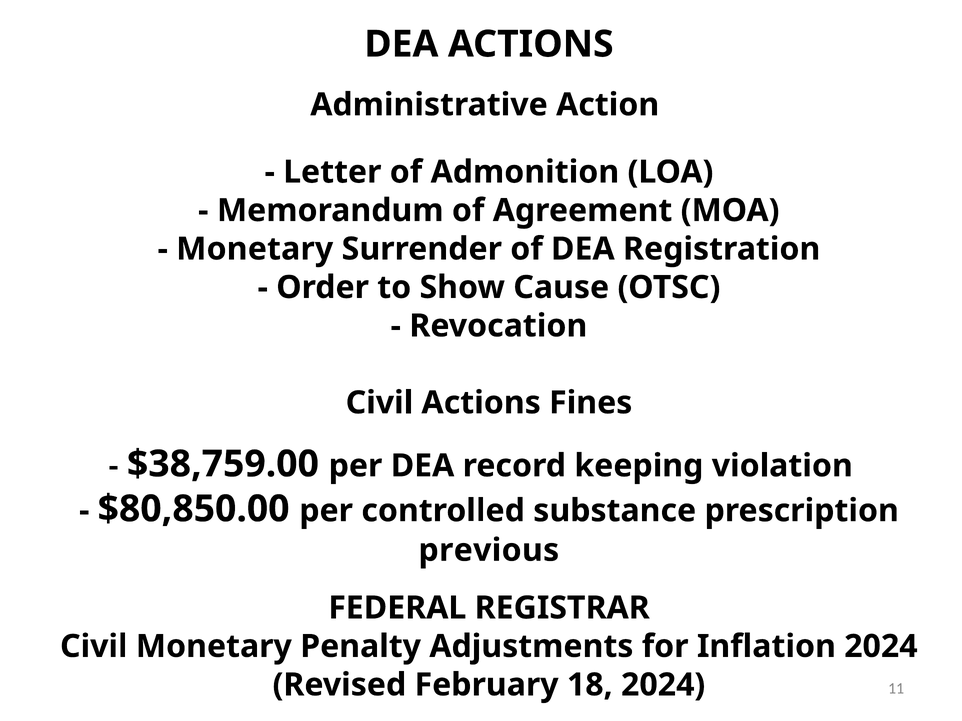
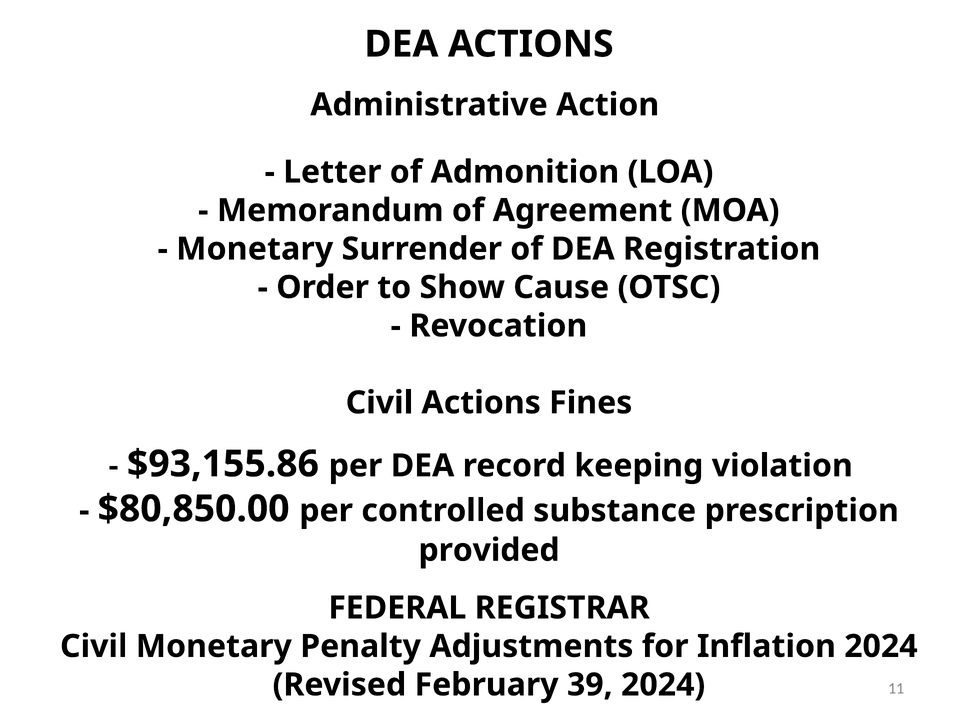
$38,759.00: $38,759.00 -> $93,155.86 (223, 464)
previous: previous -> provided (489, 551)
18: 18 -> 39 (590, 685)
